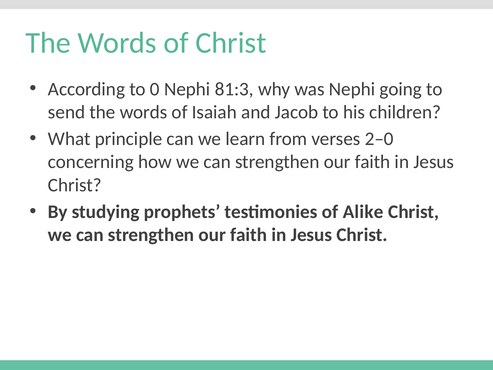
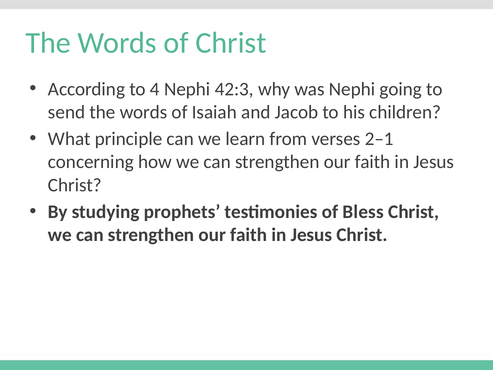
0: 0 -> 4 (155, 89)
81:3: 81:3 -> 42:3 (234, 89)
2–0: 2–0 -> 2–1 (379, 139)
Alike: Alike -> Bless (363, 212)
